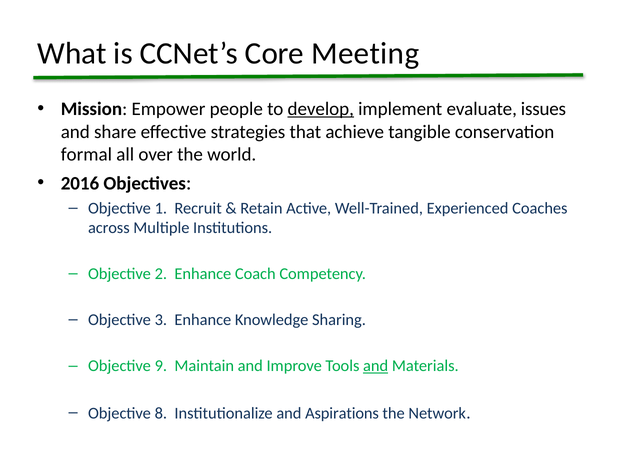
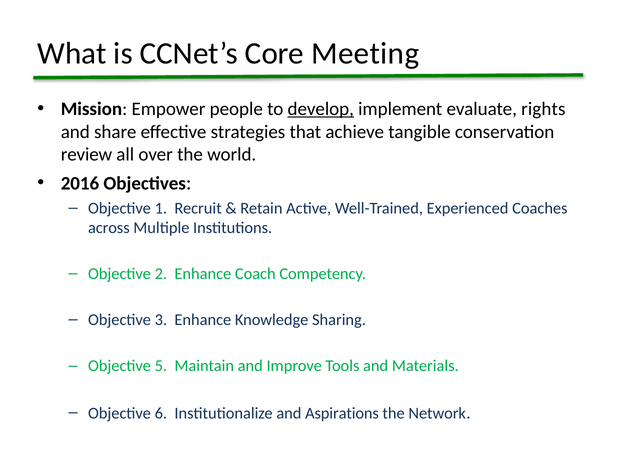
issues: issues -> rights (543, 109)
formal: formal -> review (86, 154)
9: 9 -> 5 (161, 365)
and underline: present -> none (376, 365)
8: 8 -> 6 (161, 413)
